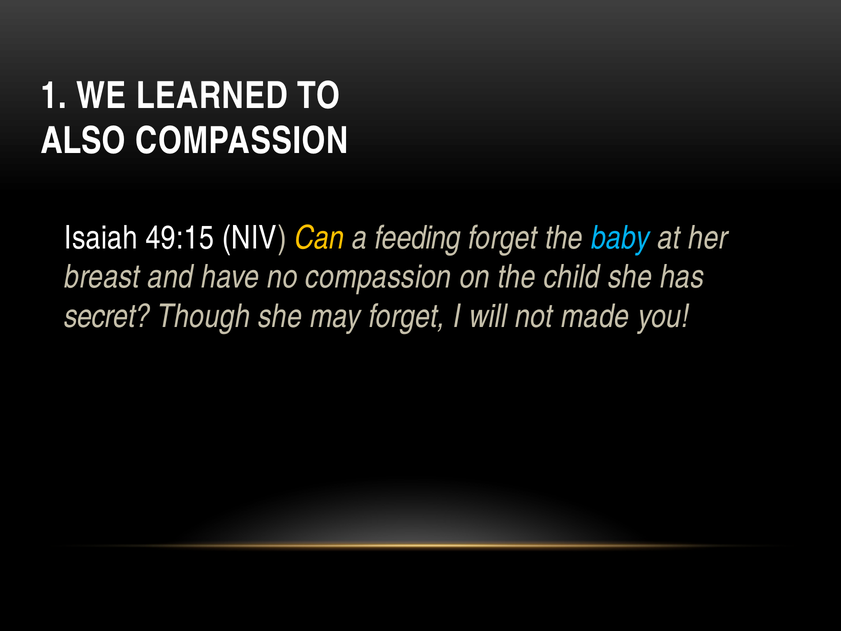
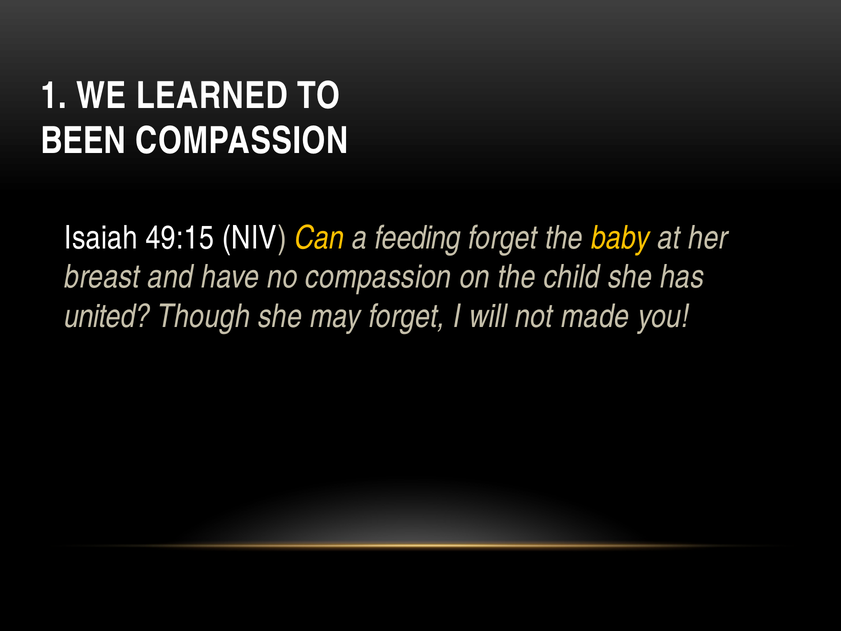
ALSO: ALSO -> BEEN (83, 141)
baby colour: light blue -> yellow (620, 238)
secret: secret -> united (107, 316)
